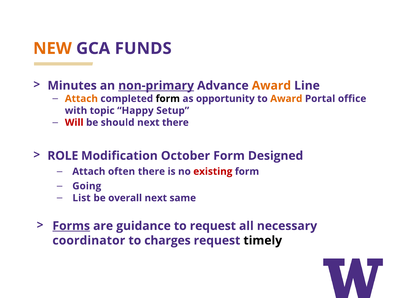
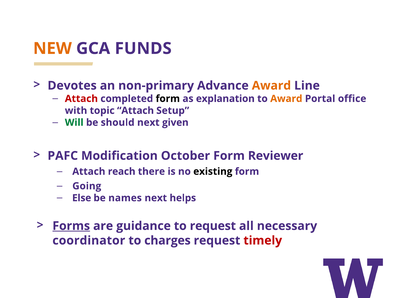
Minutes: Minutes -> Devotes (72, 86)
non-primary underline: present -> none (156, 86)
Attach colour: orange -> red (81, 99)
opportunity: opportunity -> explanation (225, 99)
topic Happy: Happy -> Attach (135, 110)
Will colour: red -> green (74, 122)
next there: there -> given (175, 122)
ROLE: ROLE -> PAFC (63, 156)
Designed: Designed -> Reviewer (276, 156)
often: often -> reach (122, 171)
existing colour: red -> black (213, 171)
List: List -> Else (82, 198)
overall: overall -> names (125, 198)
same: same -> helps (183, 198)
timely colour: black -> red (263, 240)
